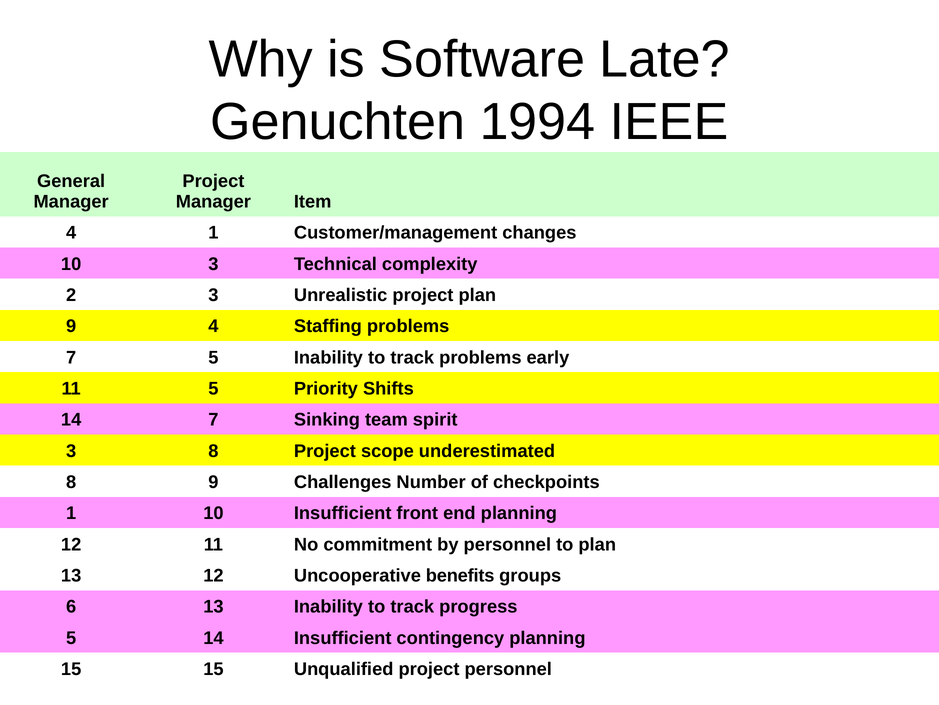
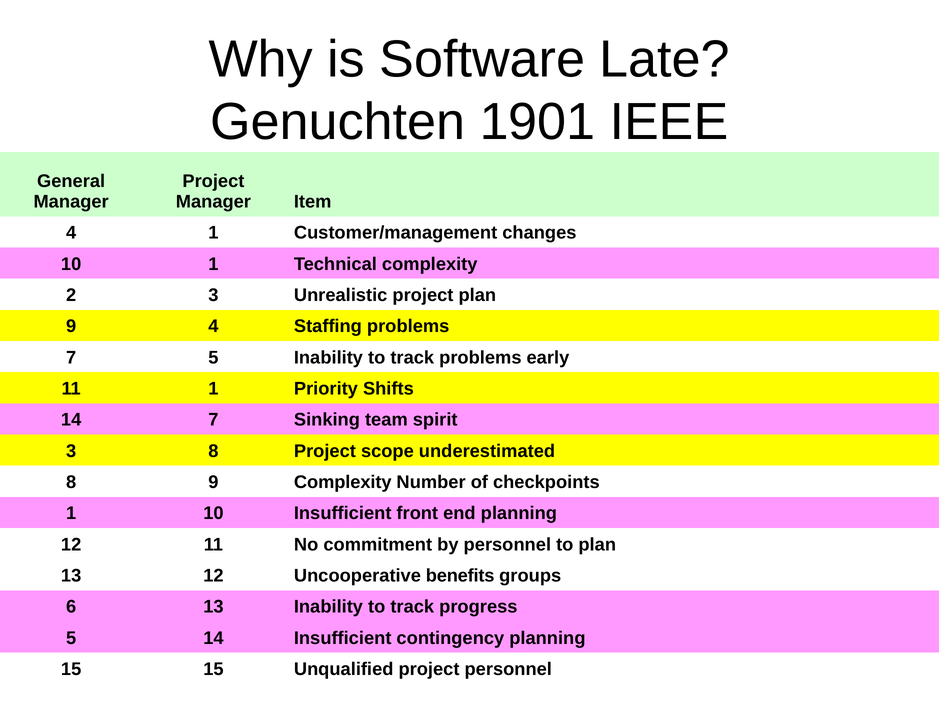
1994: 1994 -> 1901 (537, 122)
10 3: 3 -> 1 (213, 264)
11 5: 5 -> 1 (213, 388)
9 Challenges: Challenges -> Complexity (343, 482)
